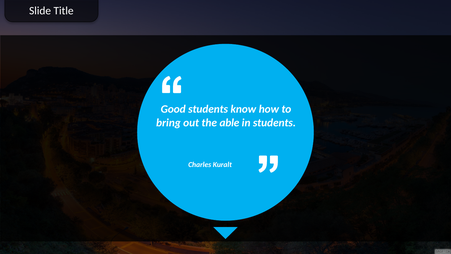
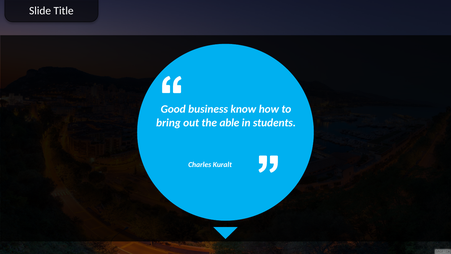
Good students: students -> business (208, 109)
